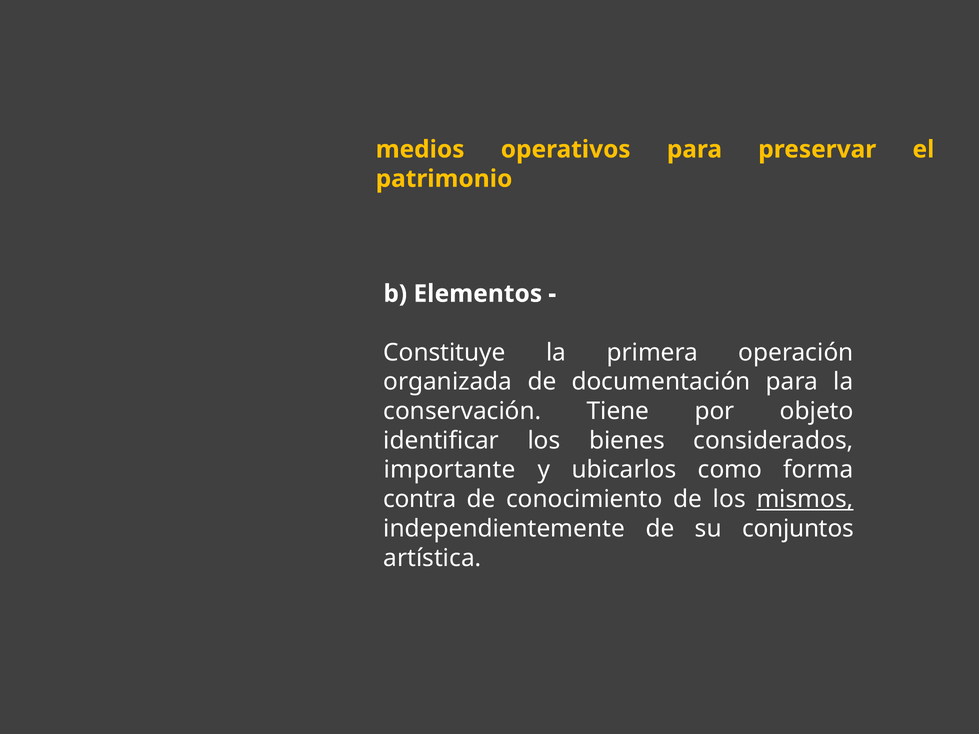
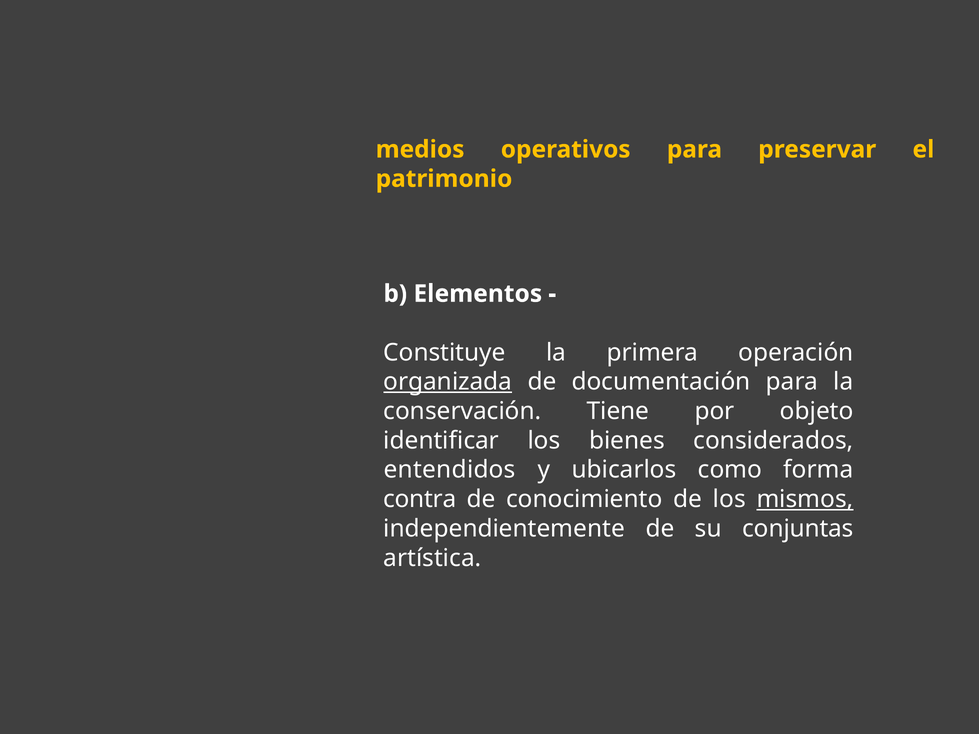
organizada underline: none -> present (448, 382)
importante: importante -> entendidos (450, 470)
conjuntos: conjuntos -> conjuntas (798, 529)
